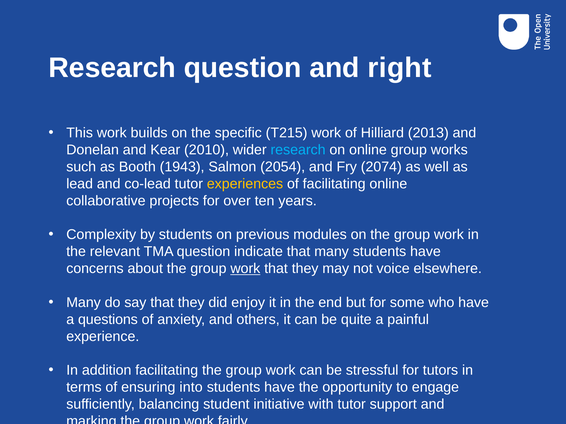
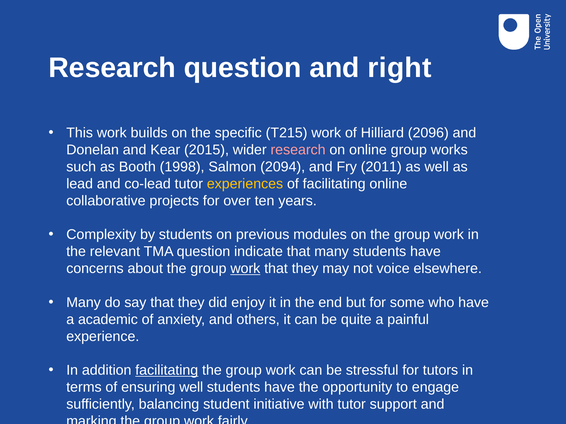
2013: 2013 -> 2096 (428, 133)
2010: 2010 -> 2015 (207, 150)
research colour: light blue -> pink (298, 150)
1943: 1943 -> 1998 (182, 167)
2054: 2054 -> 2094 (283, 167)
2074: 2074 -> 2011 (381, 167)
questions: questions -> academic (108, 320)
facilitating underline: none -> present (167, 371)
ensuring into: into -> well (191, 388)
